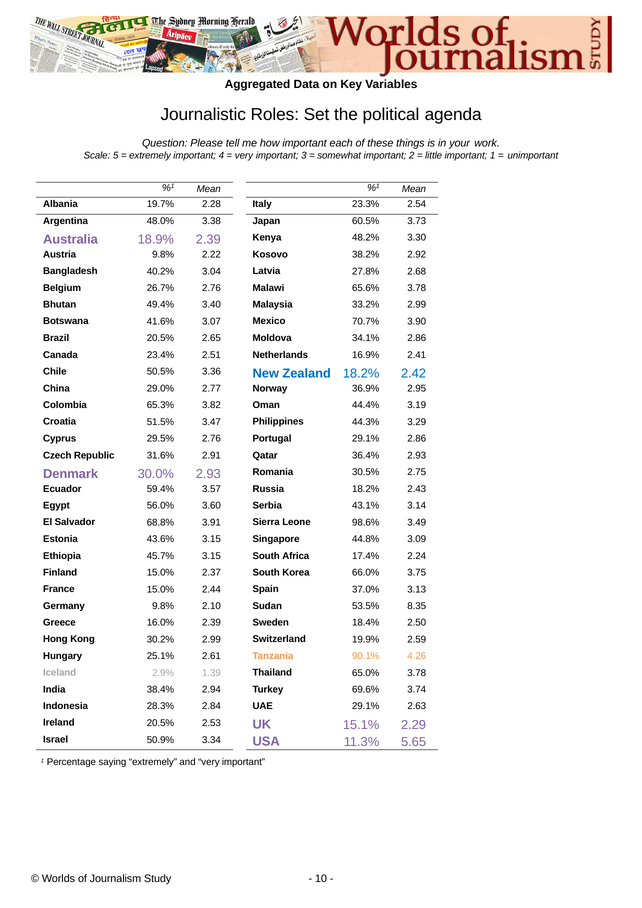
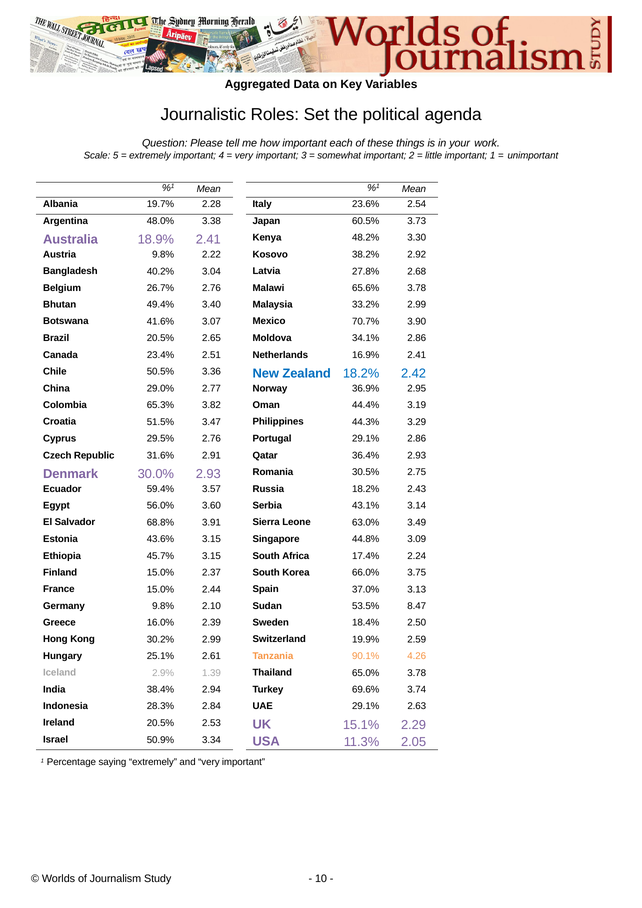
23.3%: 23.3% -> 23.6% (366, 204)
18.9% 2.39: 2.39 -> 2.41 (208, 240)
98.6%: 98.6% -> 63.0% (366, 523)
8.35: 8.35 -> 8.47 (417, 606)
5.65: 5.65 -> 2.05 (414, 742)
